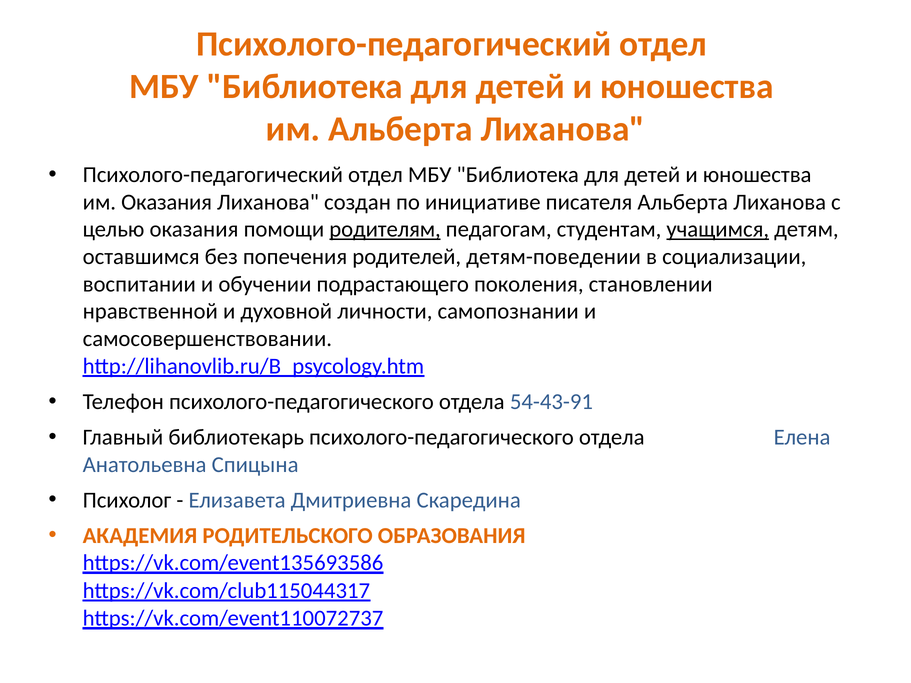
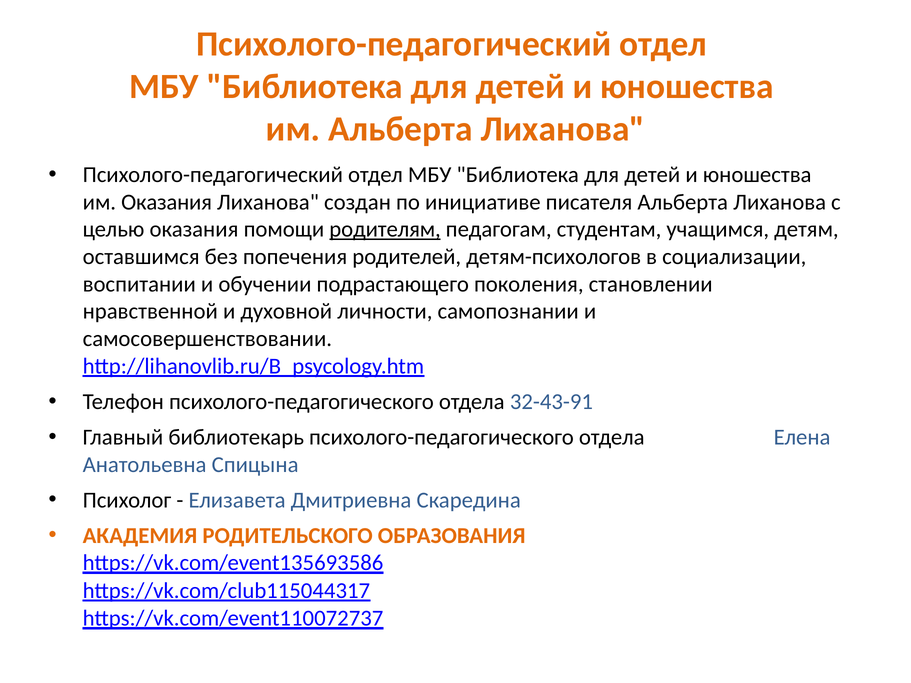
учащимся underline: present -> none (718, 230)
детям-поведении: детям-поведении -> детям-психологов (554, 257)
54-43-91: 54-43-91 -> 32-43-91 (551, 402)
